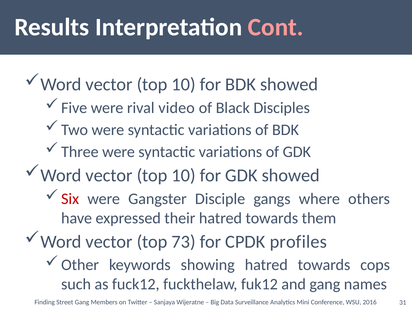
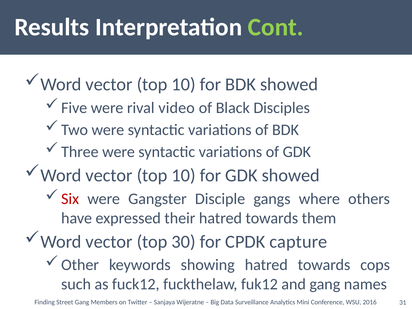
Cont colour: pink -> light green (276, 27)
73: 73 -> 30 (184, 242)
profiles: profiles -> capture (298, 242)
